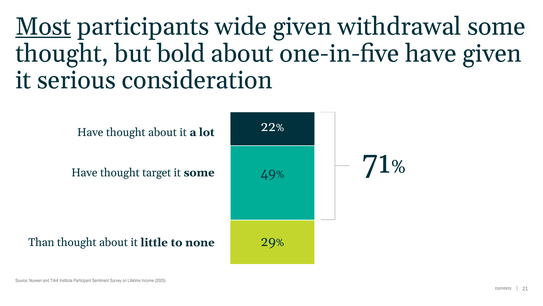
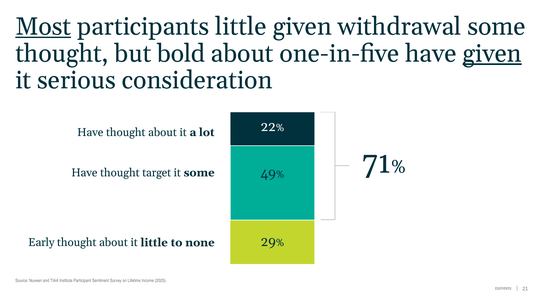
participants wide: wide -> little (241, 27)
given underline: none -> present (492, 53)
Than: Than -> Early (41, 242)
